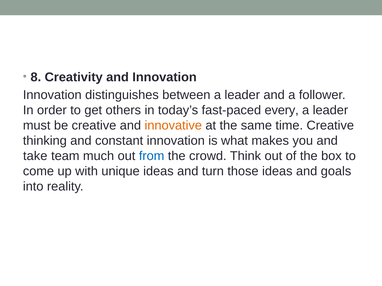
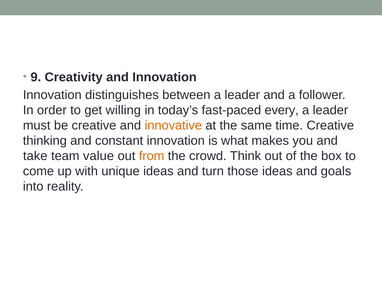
8: 8 -> 9 (36, 77)
others: others -> willing (123, 110)
much: much -> value (98, 156)
from colour: blue -> orange (152, 156)
